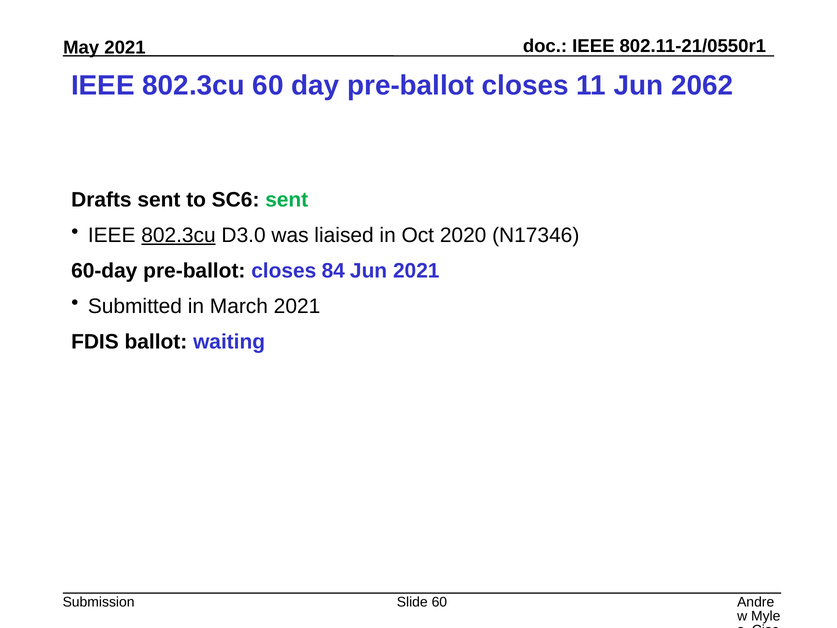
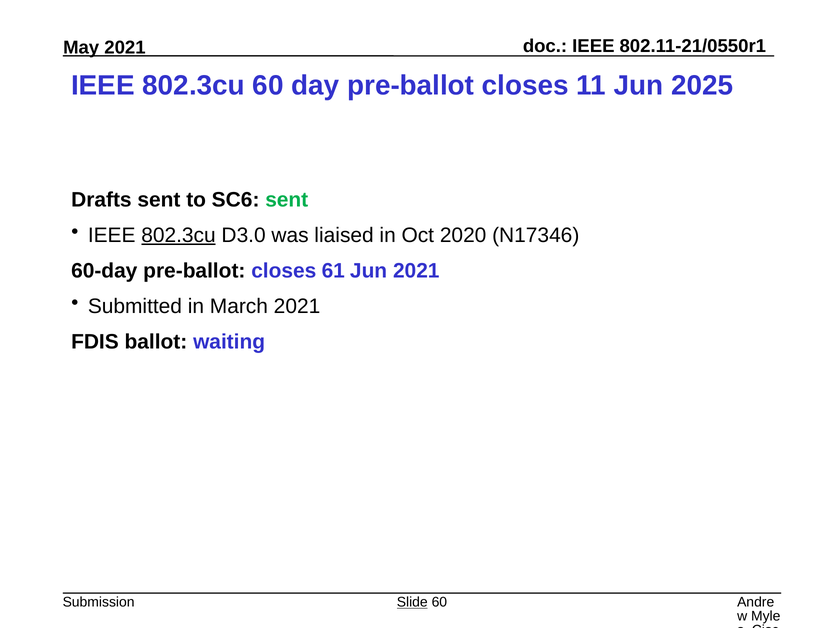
2062: 2062 -> 2025 (702, 86)
84: 84 -> 61 (333, 271)
Slide underline: none -> present (412, 602)
